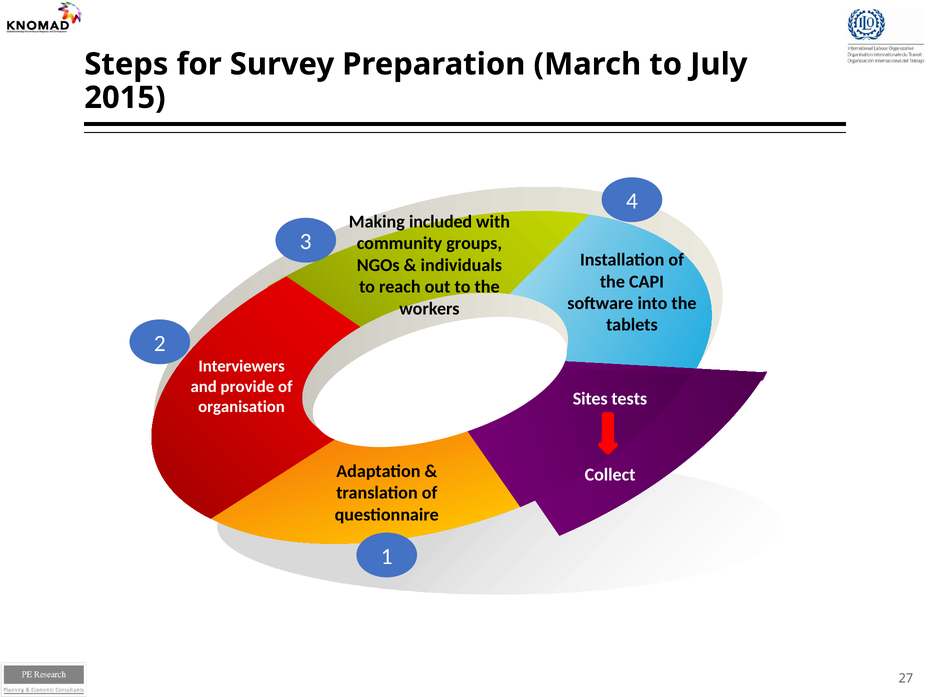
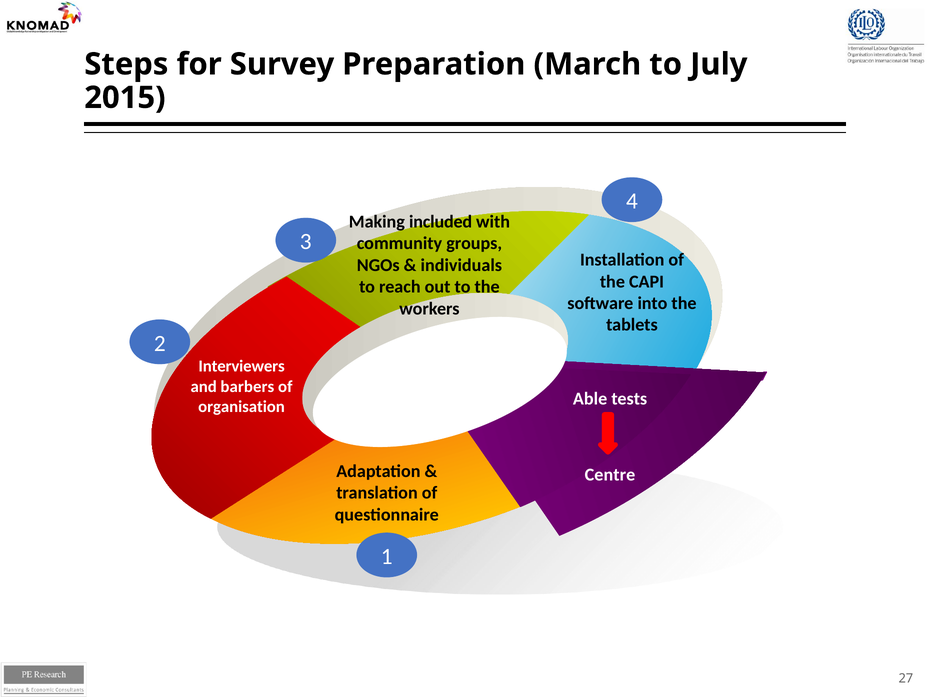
provide: provide -> barbers (247, 387)
Sites: Sites -> Able (590, 399)
Collect: Collect -> Centre (610, 475)
